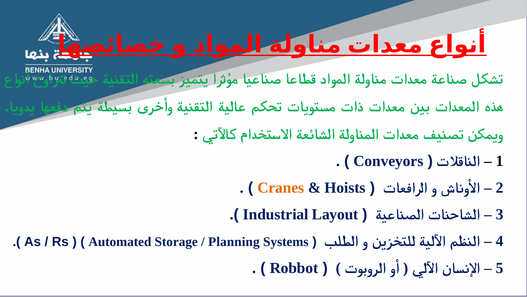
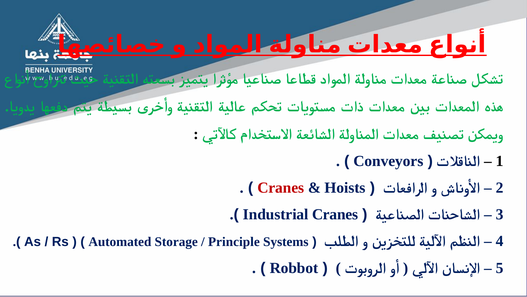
Cranes colour: orange -> red (281, 187)
Industrial Layout: Layout -> Cranes (335, 214)
Planning: Planning -> Principle (234, 241)
